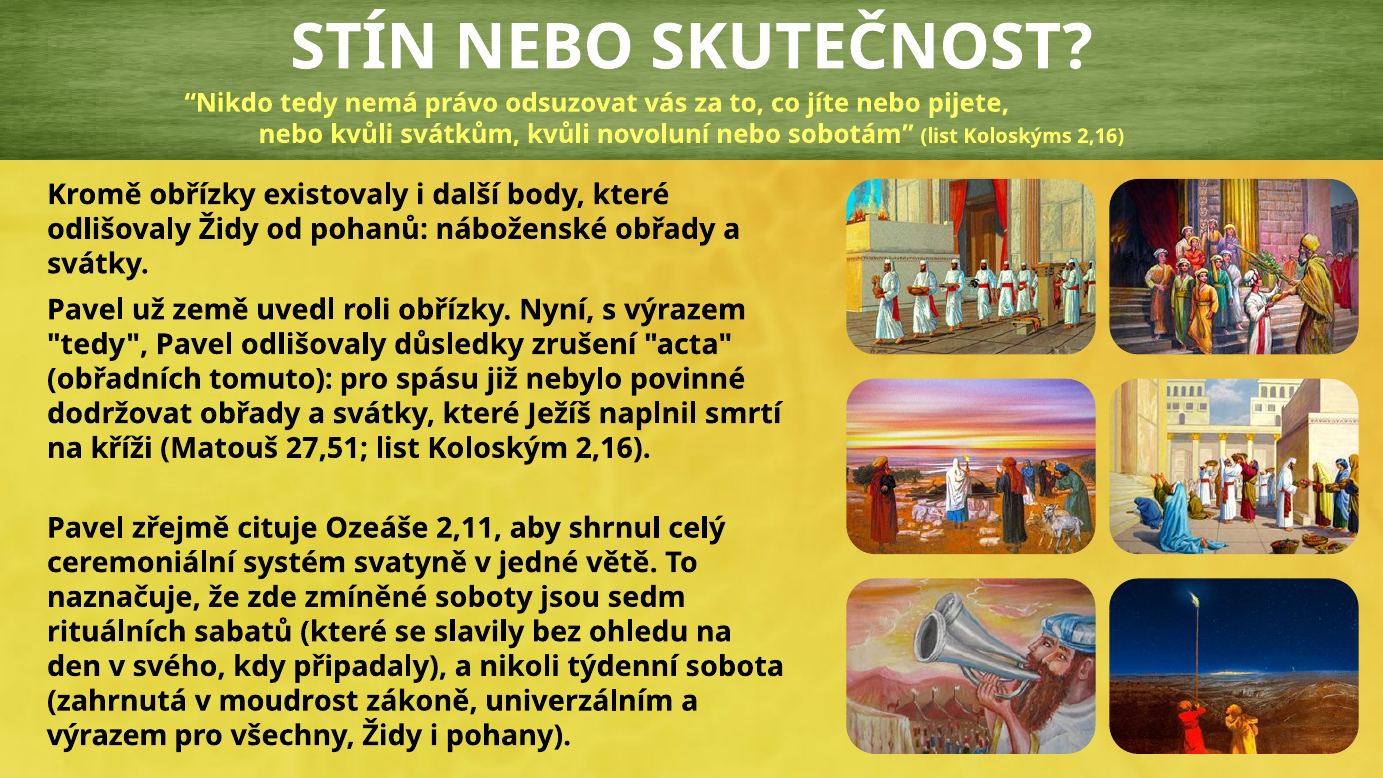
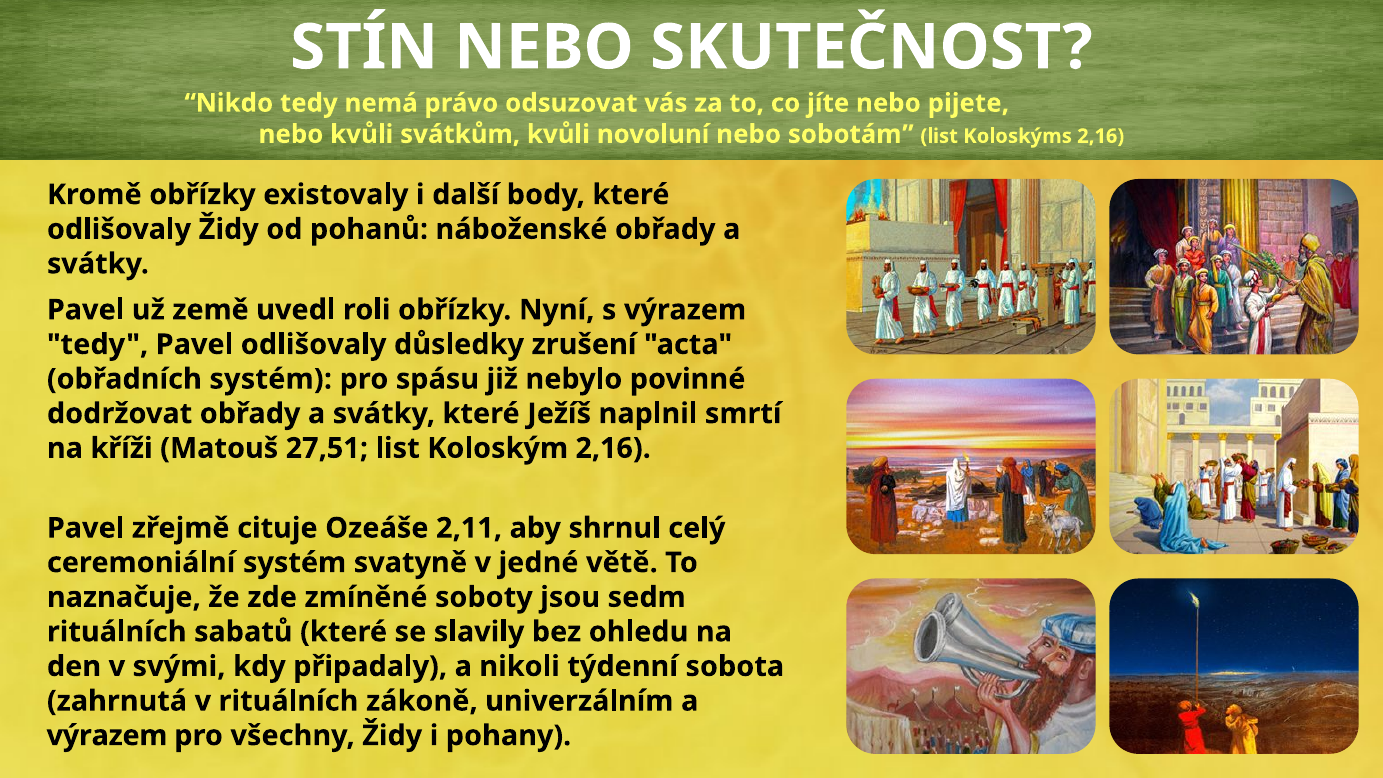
obřadních tomuto: tomuto -> systém (271, 379)
svého: svého -> svými (179, 666)
v moudrost: moudrost -> rituálních (288, 701)
